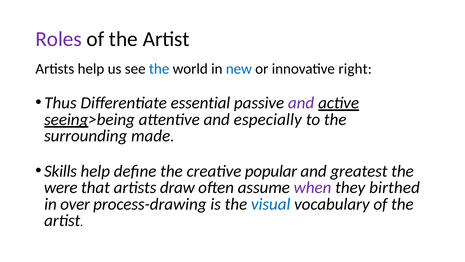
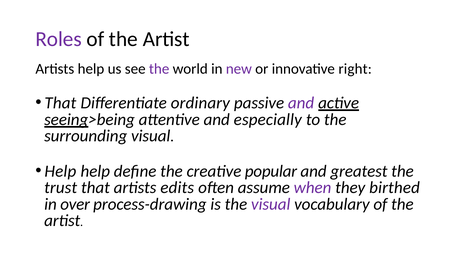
the colour: blue -> purple (159, 69)
new colour: blue -> purple (239, 69)
Thus: Thus -> That (60, 103)
essential: essential -> ordinary (200, 103)
surrounding made: made -> visual (151, 136)
Skills: Skills -> Help (60, 171)
were: were -> trust (61, 187)
draw: draw -> edits (177, 187)
visual colour: blue -> purple (271, 204)
